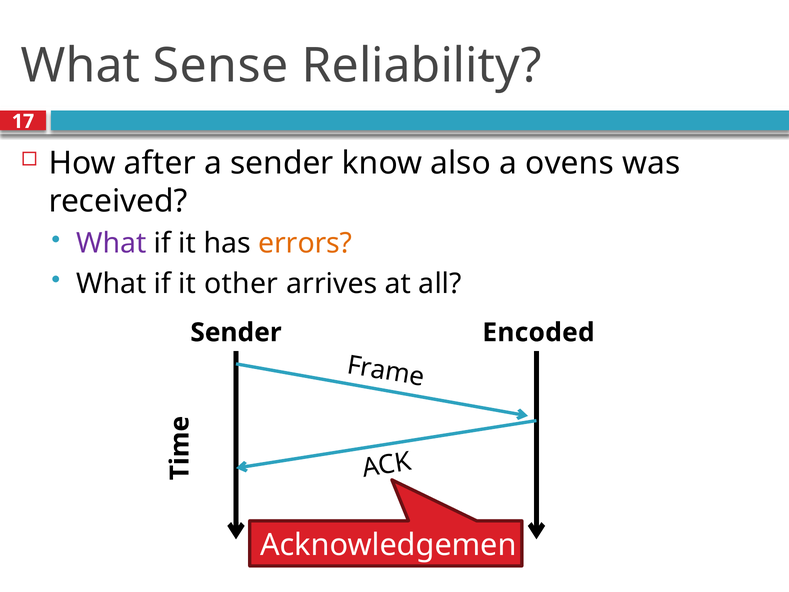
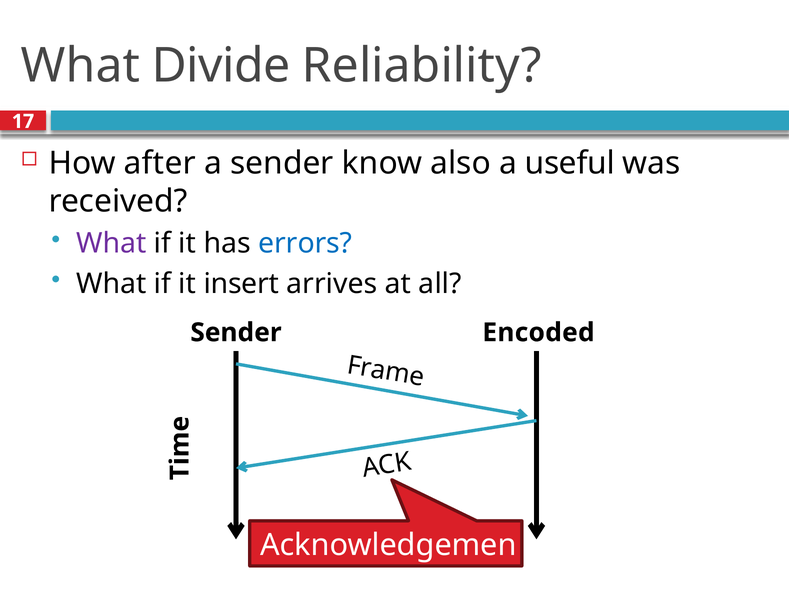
Sense: Sense -> Divide (221, 66)
ovens: ovens -> useful (570, 163)
errors colour: orange -> blue (305, 243)
other: other -> insert (241, 284)
